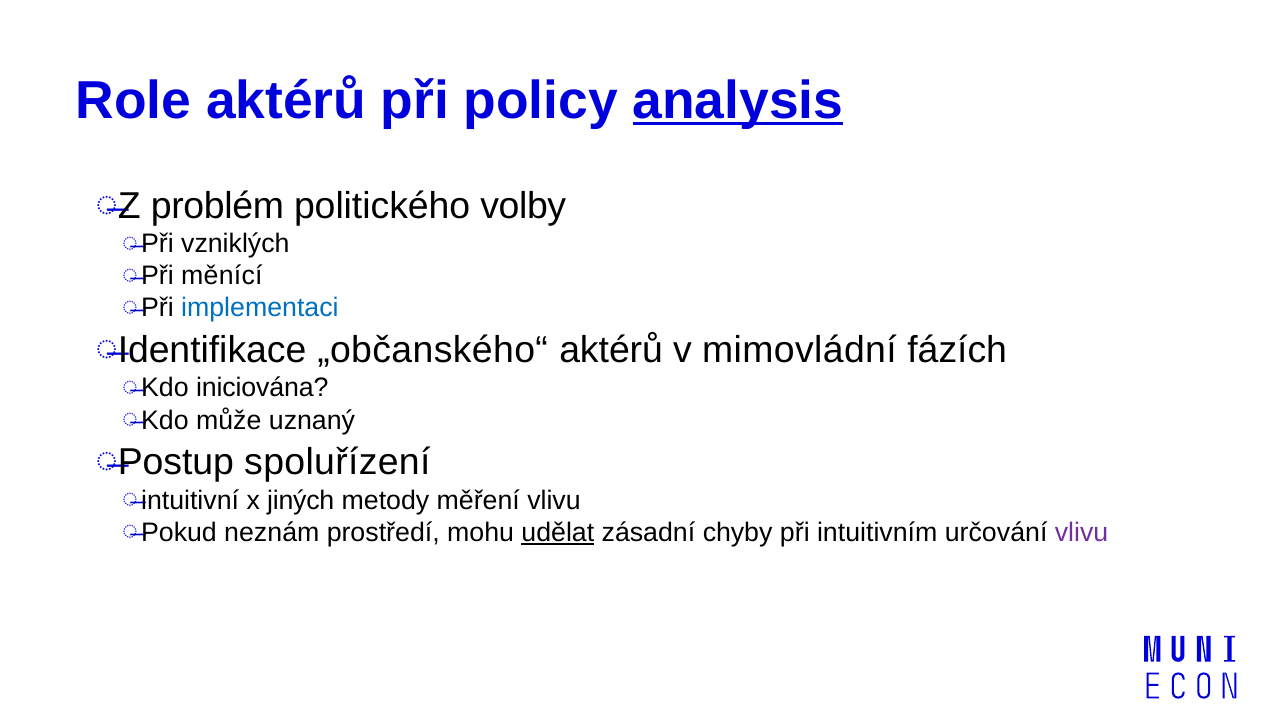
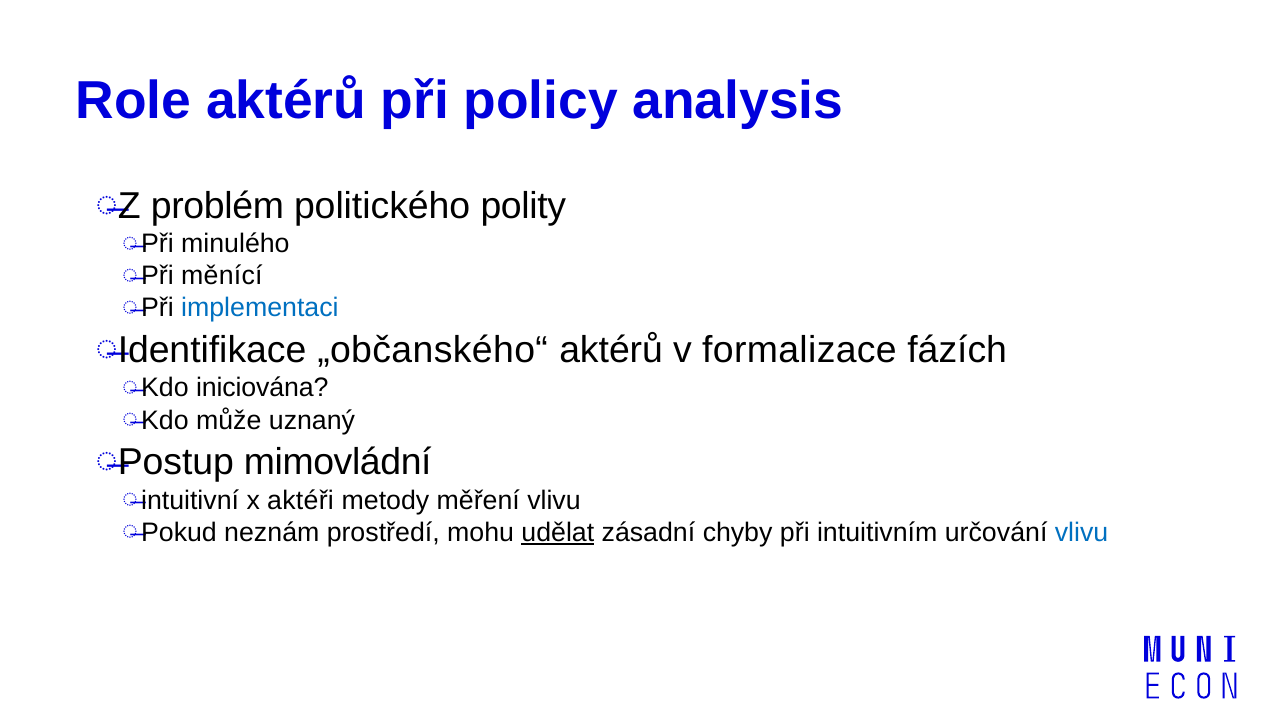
analysis underline: present -> none (738, 101)
volby: volby -> polity (523, 206)
vzniklých: vzniklých -> minulého (235, 244)
mimovládní: mimovládní -> formalizace (799, 350)
spoluřízení: spoluřízení -> mimovládní (338, 463)
jiných: jiných -> aktéři (301, 500)
vlivu colour: purple -> blue (1082, 533)
